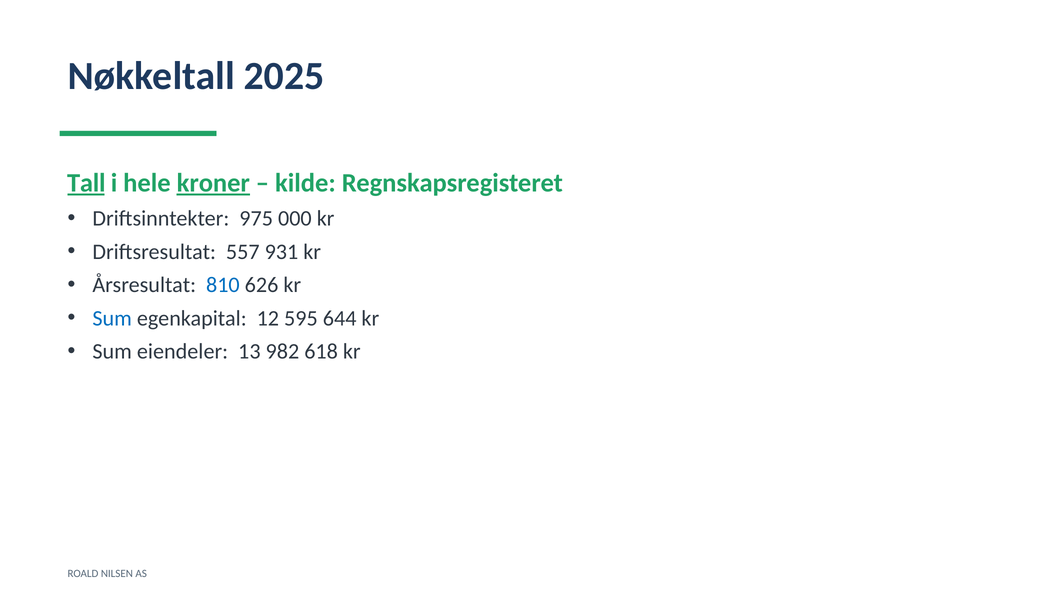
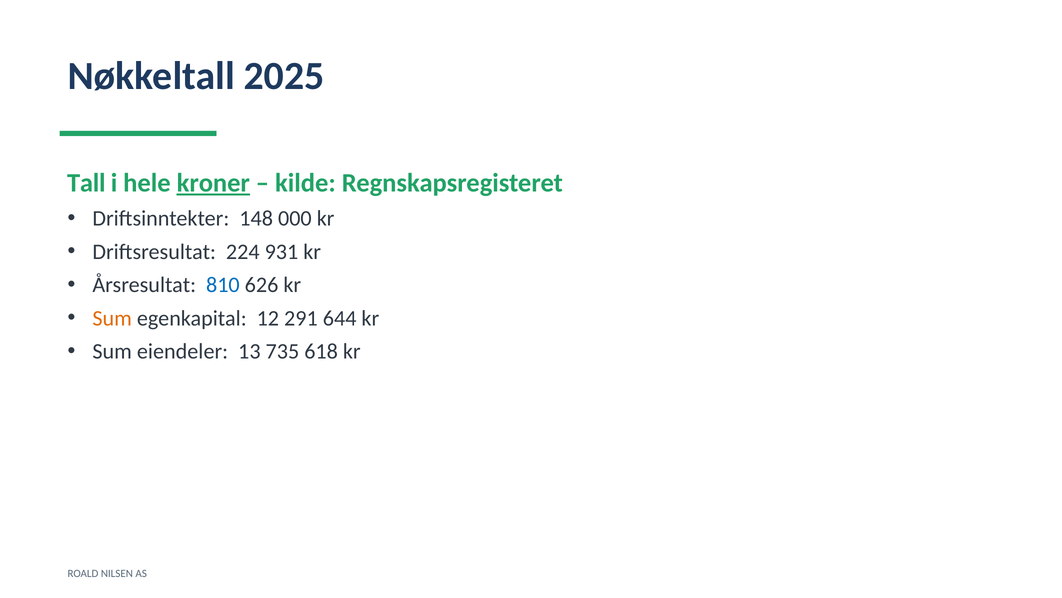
Tall underline: present -> none (86, 183)
975: 975 -> 148 (256, 218)
557: 557 -> 224 (243, 252)
Sum colour: blue -> orange (112, 318)
595: 595 -> 291 (301, 318)
982: 982 -> 735 (282, 351)
